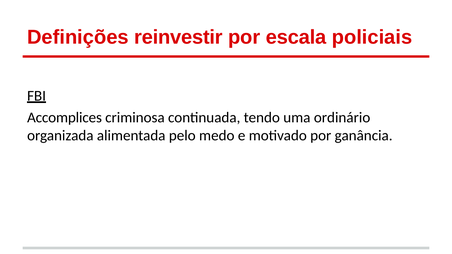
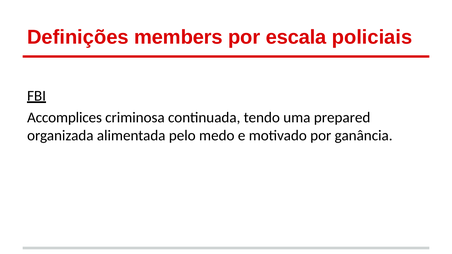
reinvestir: reinvestir -> members (178, 37)
ordinário: ordinário -> prepared (342, 118)
